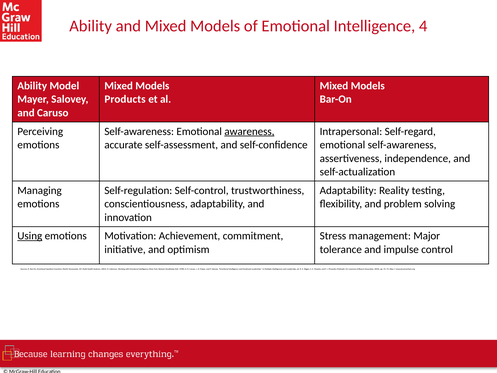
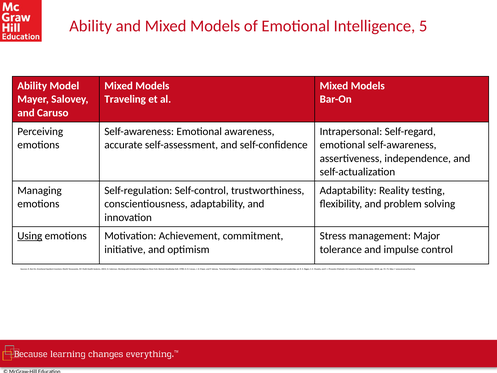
4: 4 -> 5 (423, 26)
Products: Products -> Traveling (125, 99)
awareness underline: present -> none (249, 131)
